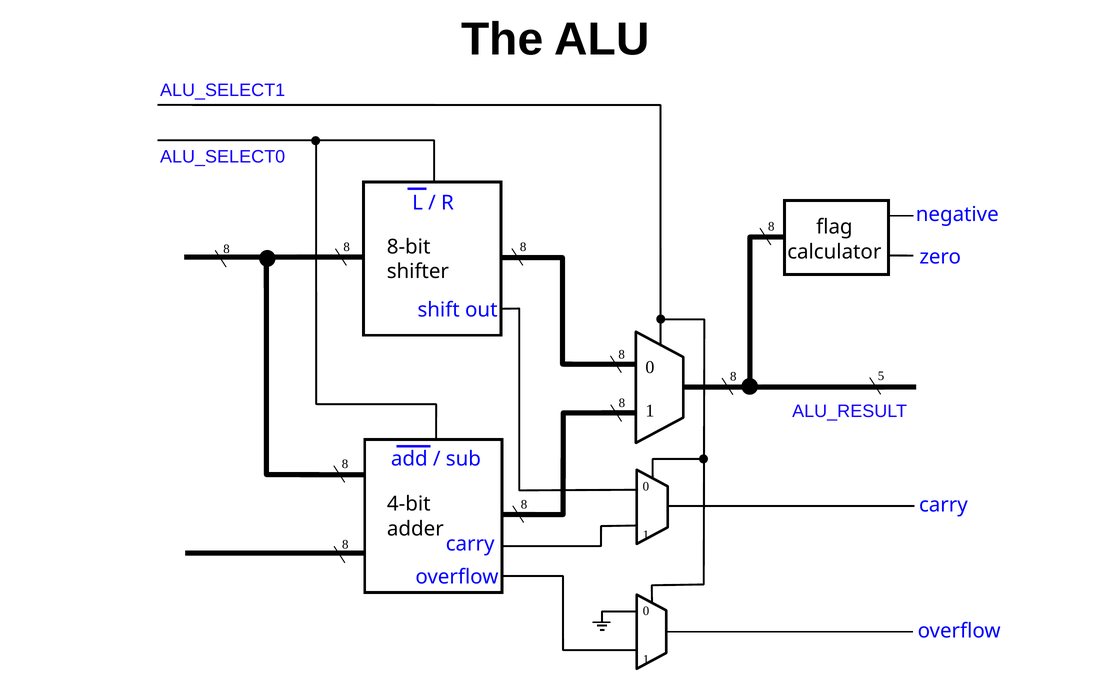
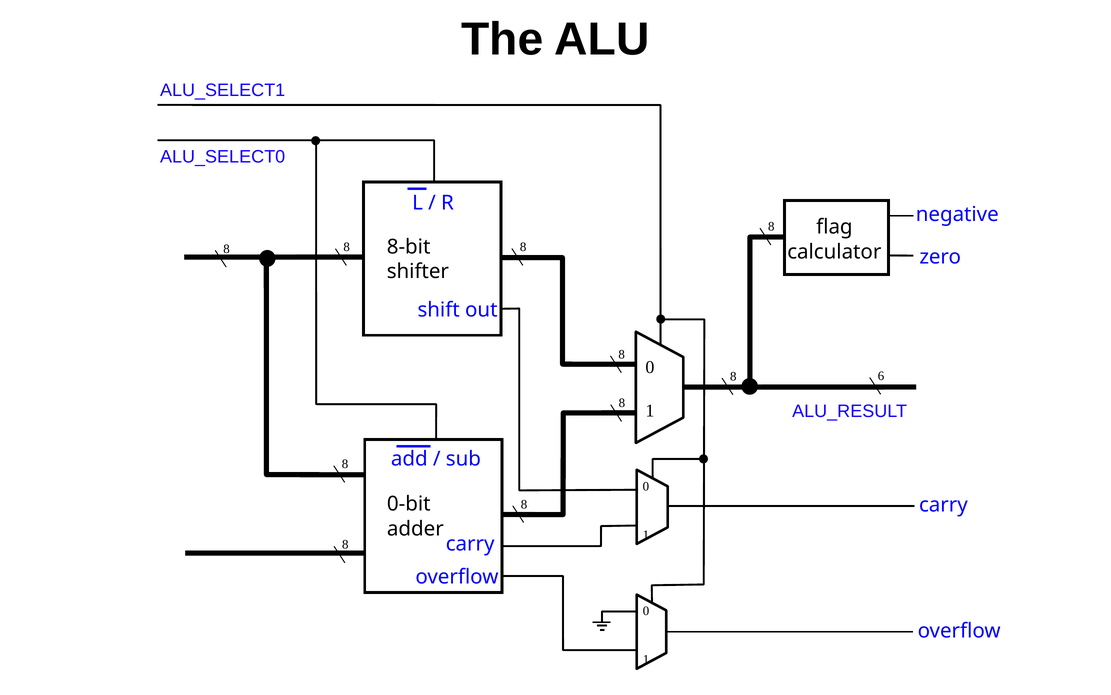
5: 5 -> 6 (881, 376)
4-bit: 4-bit -> 0-bit (409, 504)
